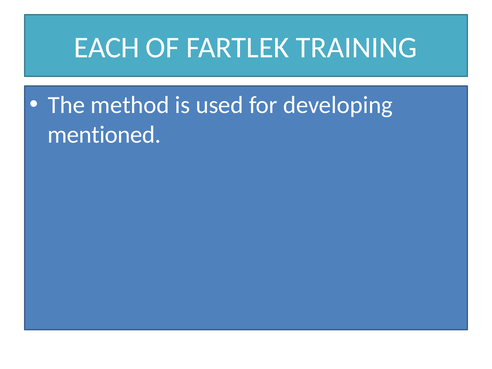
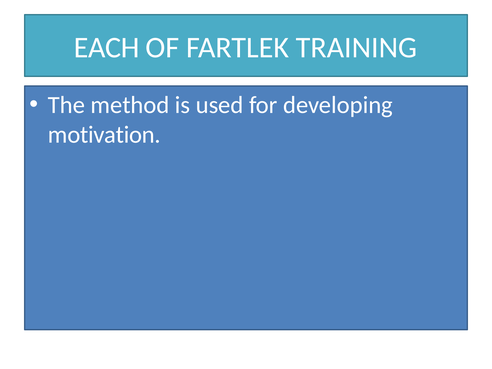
mentioned: mentioned -> motivation (104, 135)
